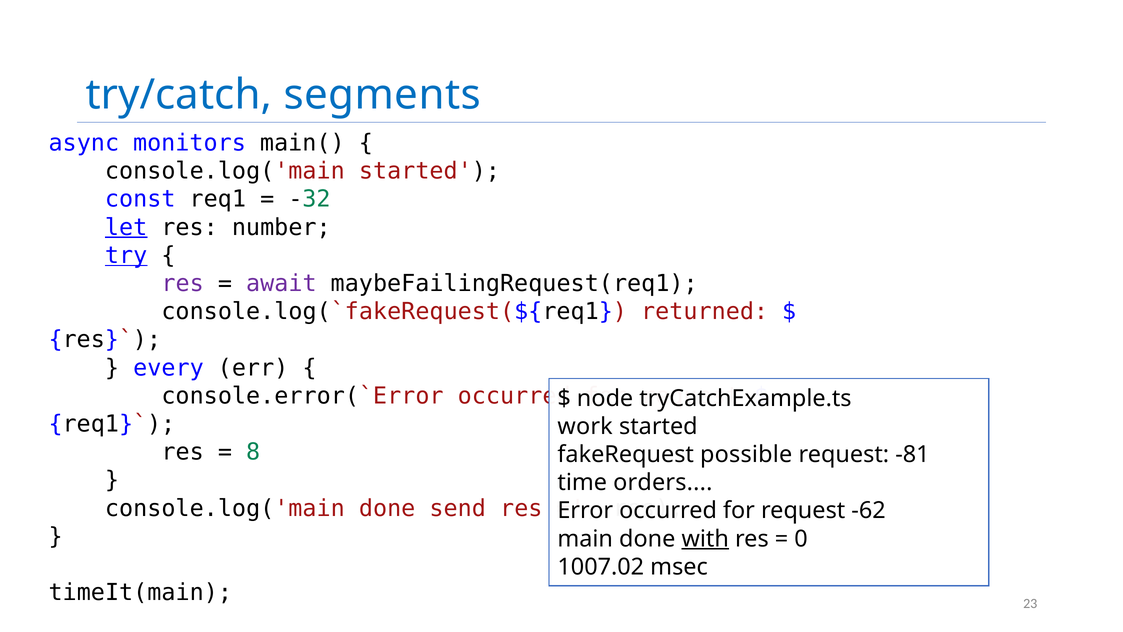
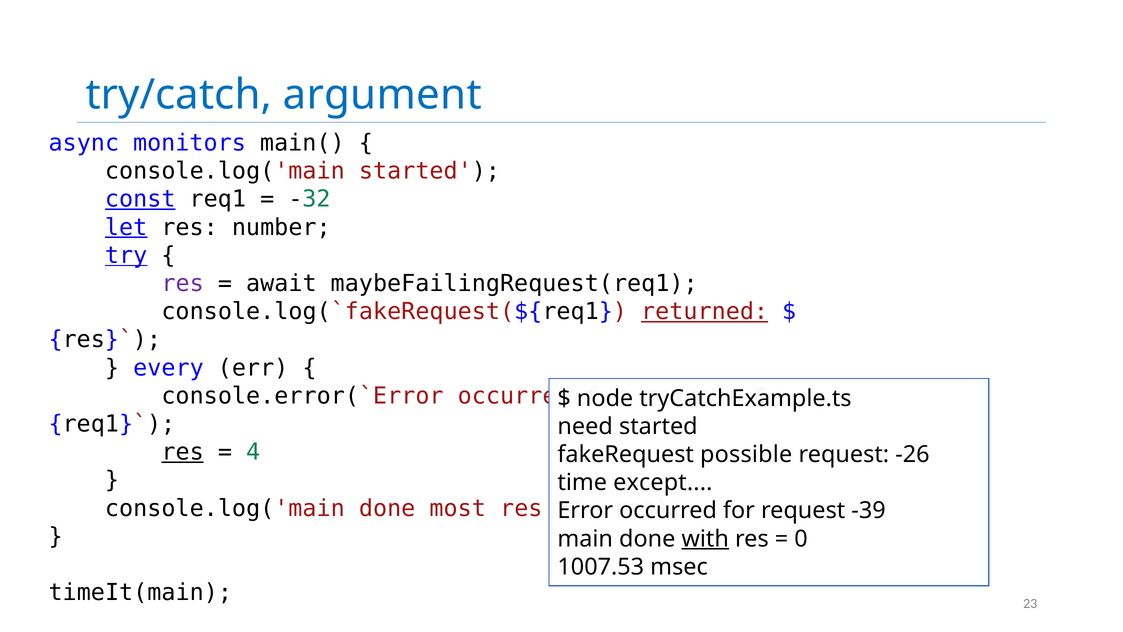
segments: segments -> argument (382, 95)
const underline: none -> present (140, 199)
await colour: purple -> black (281, 283)
returned underline: none -> present (705, 311)
work: work -> need (585, 426)
res underline: none -> present (183, 452)
8: 8 -> 4 (253, 452)
-81: -81 -> -26 (912, 454)
orders: orders -> except (663, 482)
send: send -> most (458, 508)
-62: -62 -> -39 (869, 510)
1007.02: 1007.02 -> 1007.53 (601, 567)
